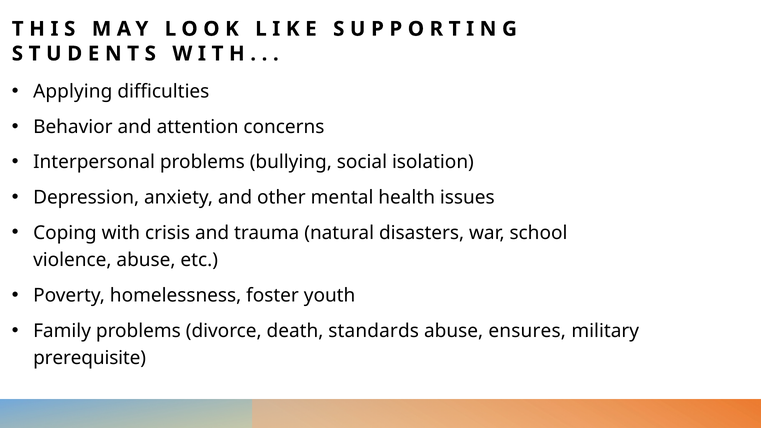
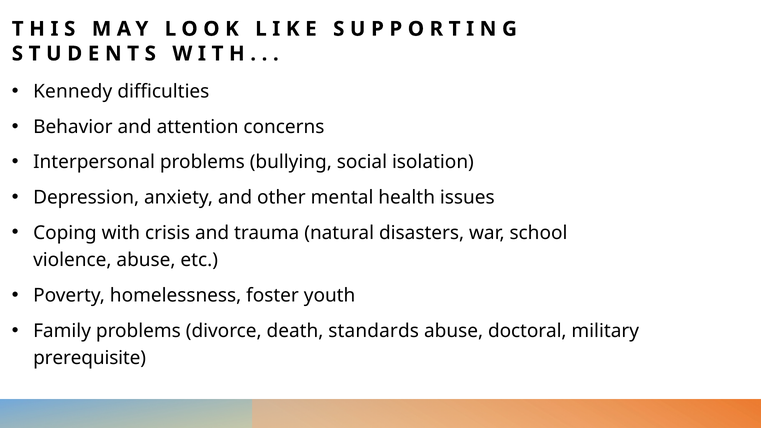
Applying: Applying -> Kennedy (73, 92)
ensures: ensures -> doctoral (527, 331)
